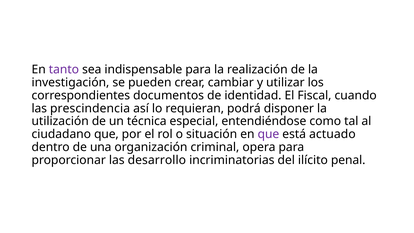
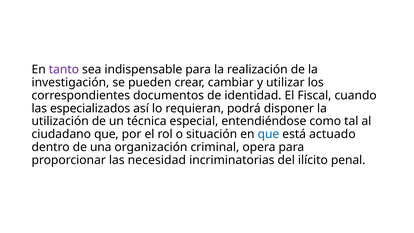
prescindencia: prescindencia -> especializados (90, 108)
que colour: purple -> blue (268, 134)
desarrollo: desarrollo -> necesidad (157, 160)
